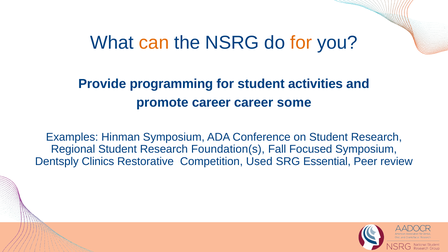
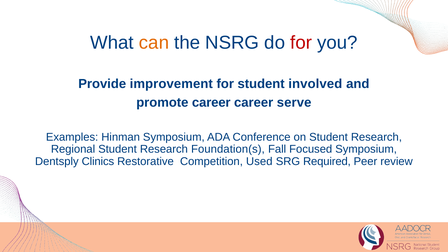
for colour: orange -> red (301, 43)
programming: programming -> improvement (171, 84)
activities: activities -> involved (315, 84)
some: some -> serve (294, 103)
Essential: Essential -> Required (327, 161)
